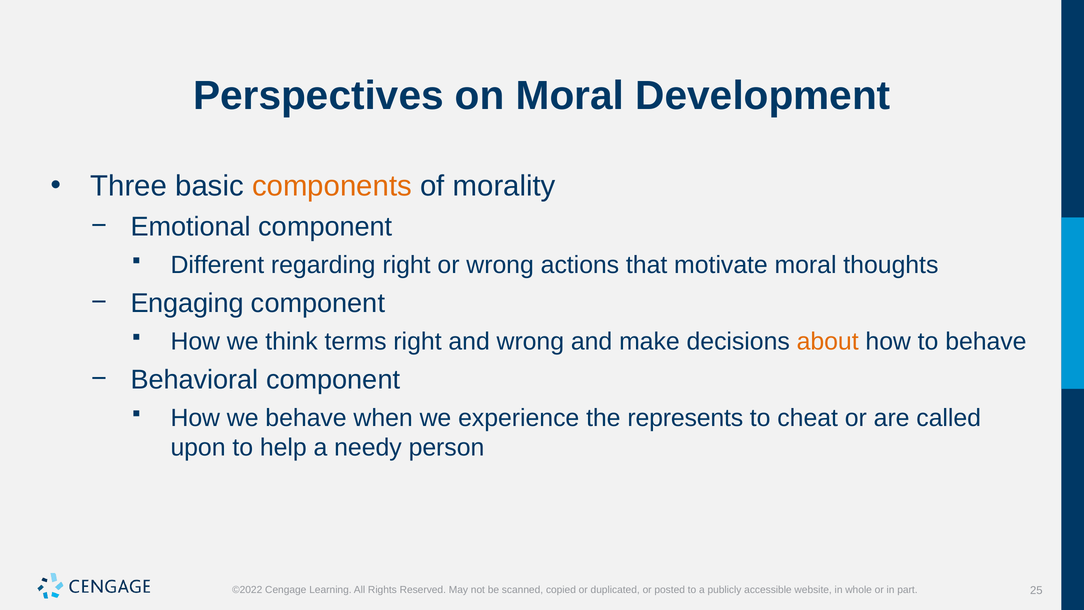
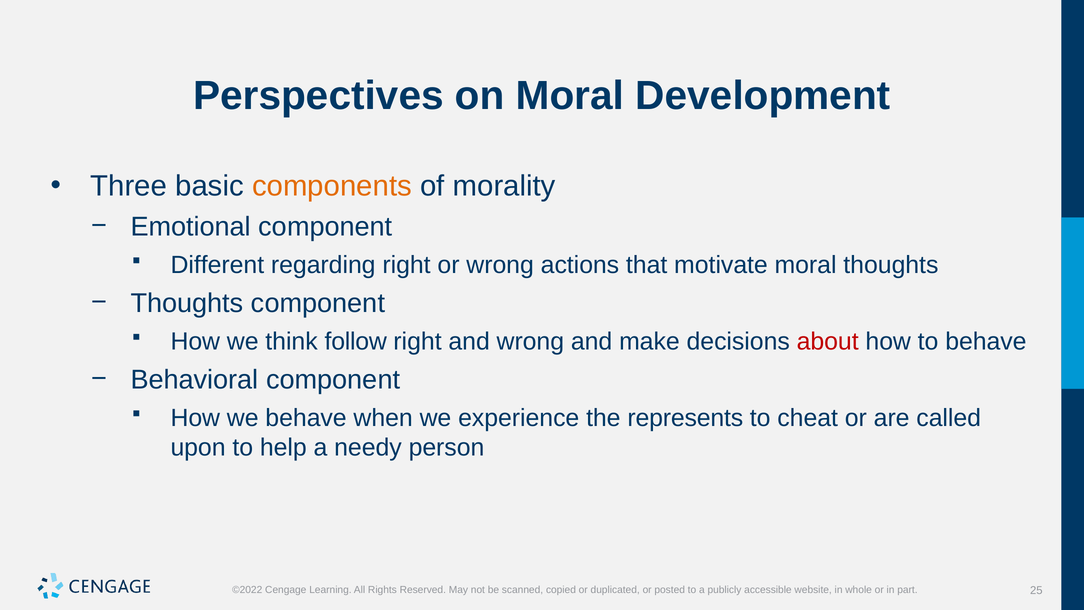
Engaging: Engaging -> Thoughts (187, 303)
terms: terms -> follow (356, 341)
about colour: orange -> red (828, 341)
